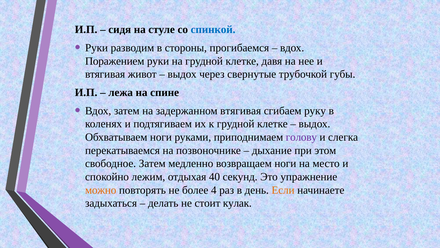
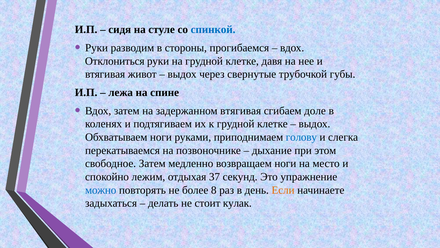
Поражением: Поражением -> Отклониться (115, 61)
руку: руку -> доле (315, 110)
голову colour: purple -> blue (301, 137)
40: 40 -> 37 (214, 176)
можно colour: orange -> blue (101, 190)
4: 4 -> 8 (214, 190)
